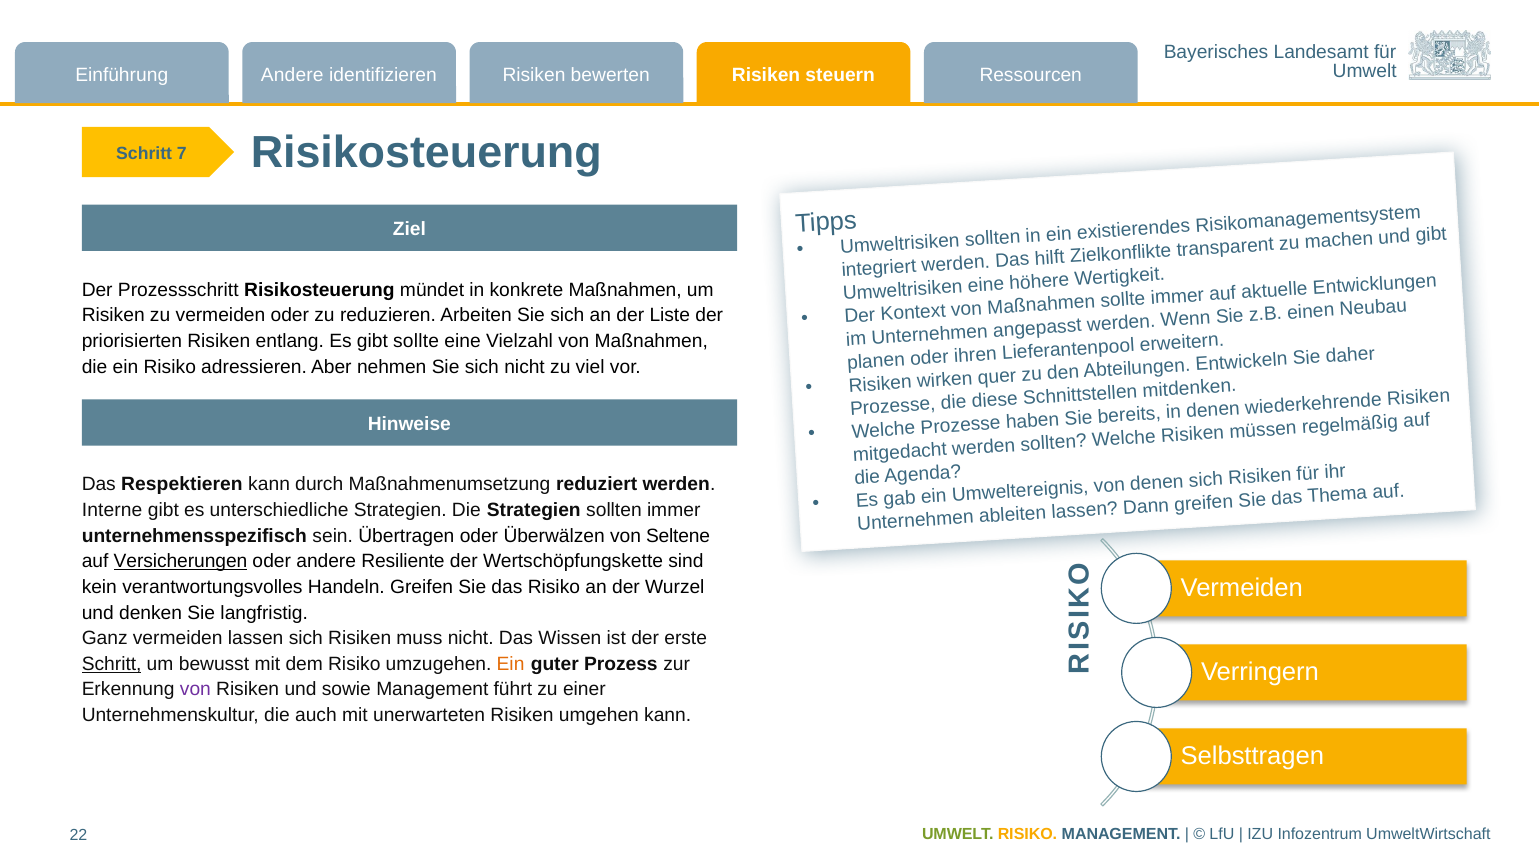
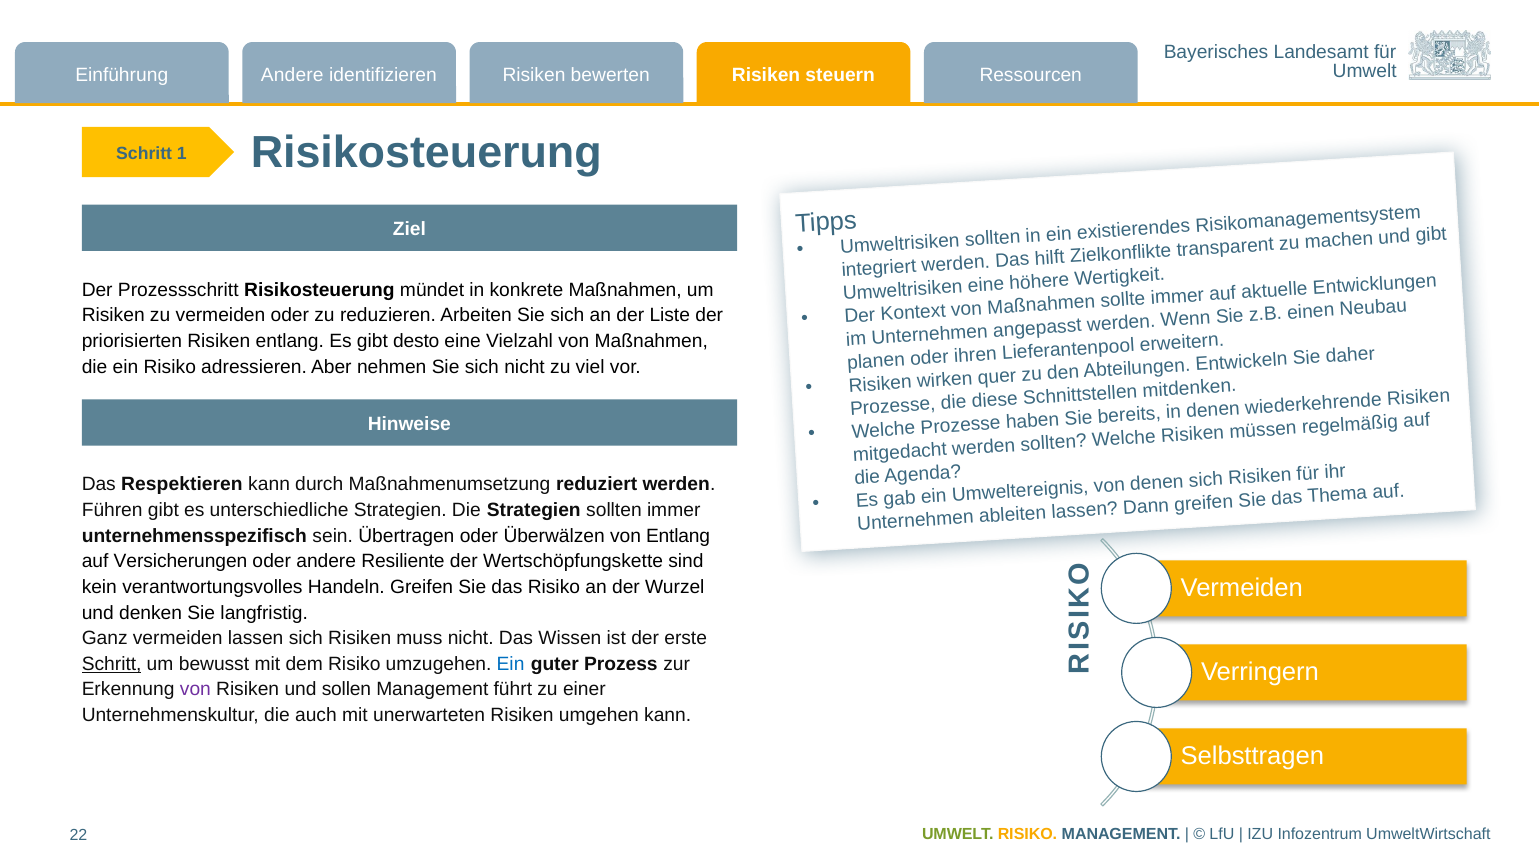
7: 7 -> 1 (182, 153)
gibt sollte: sollte -> desto (416, 341)
Interne: Interne -> Führen (112, 510)
von Seltene: Seltene -> Entlang (678, 536)
Versicherungen underline: present -> none (181, 561)
Ein colour: orange -> blue (511, 664)
sowie: sowie -> sollen (346, 689)
